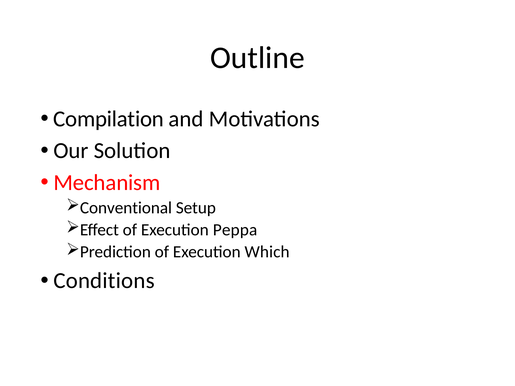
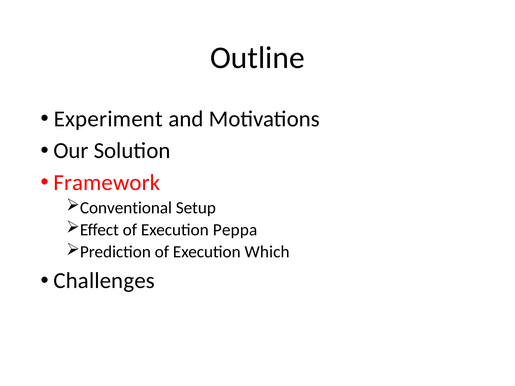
Compilation: Compilation -> Experiment (108, 119)
Mechanism: Mechanism -> Framework (107, 183)
Conditions: Conditions -> Challenges (104, 281)
